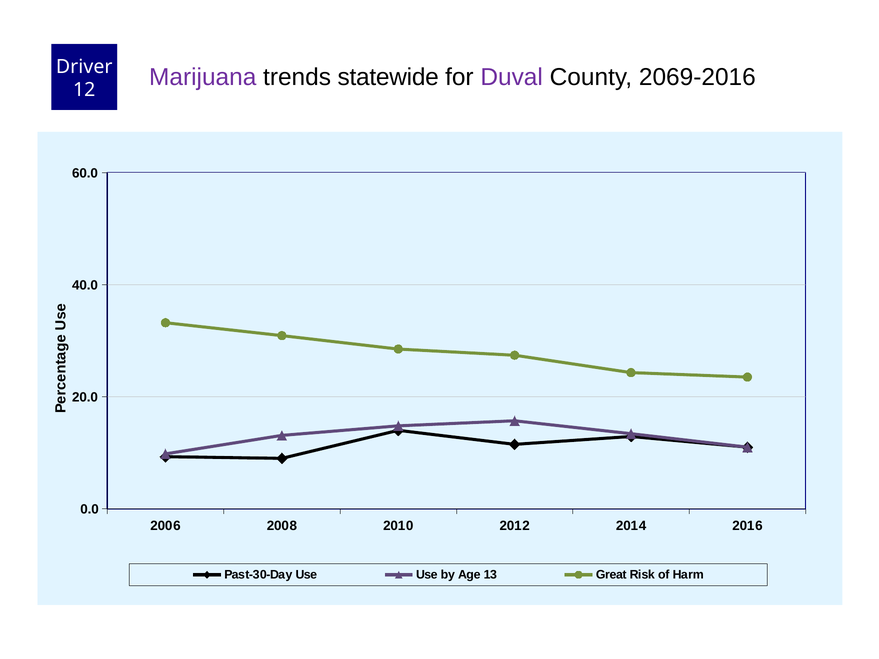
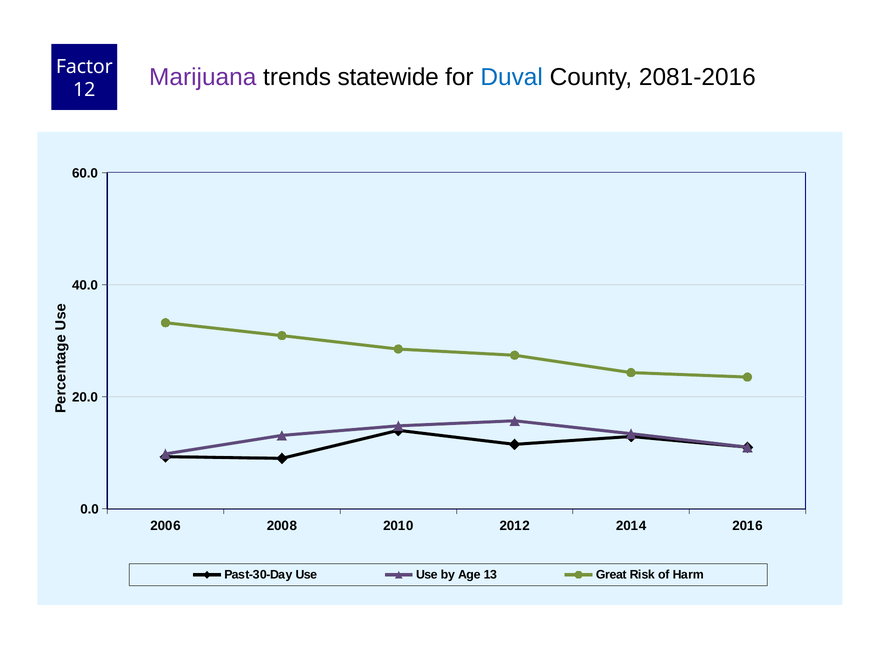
Driver: Driver -> Factor (84, 67)
Duval colour: purple -> blue (512, 77)
2069-2016: 2069-2016 -> 2081-2016 (697, 77)
